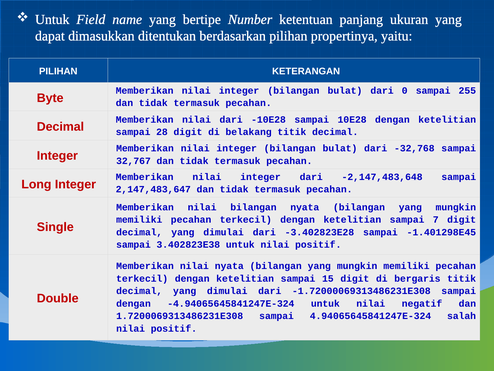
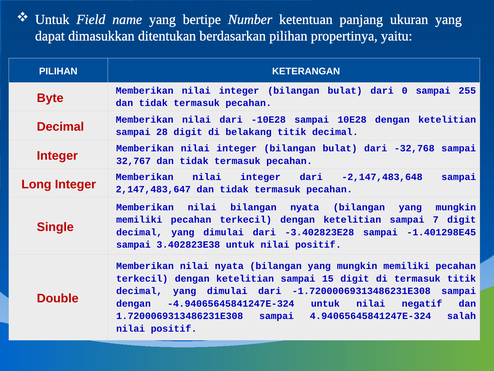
di bergaris: bergaris -> termasuk (417, 278)
